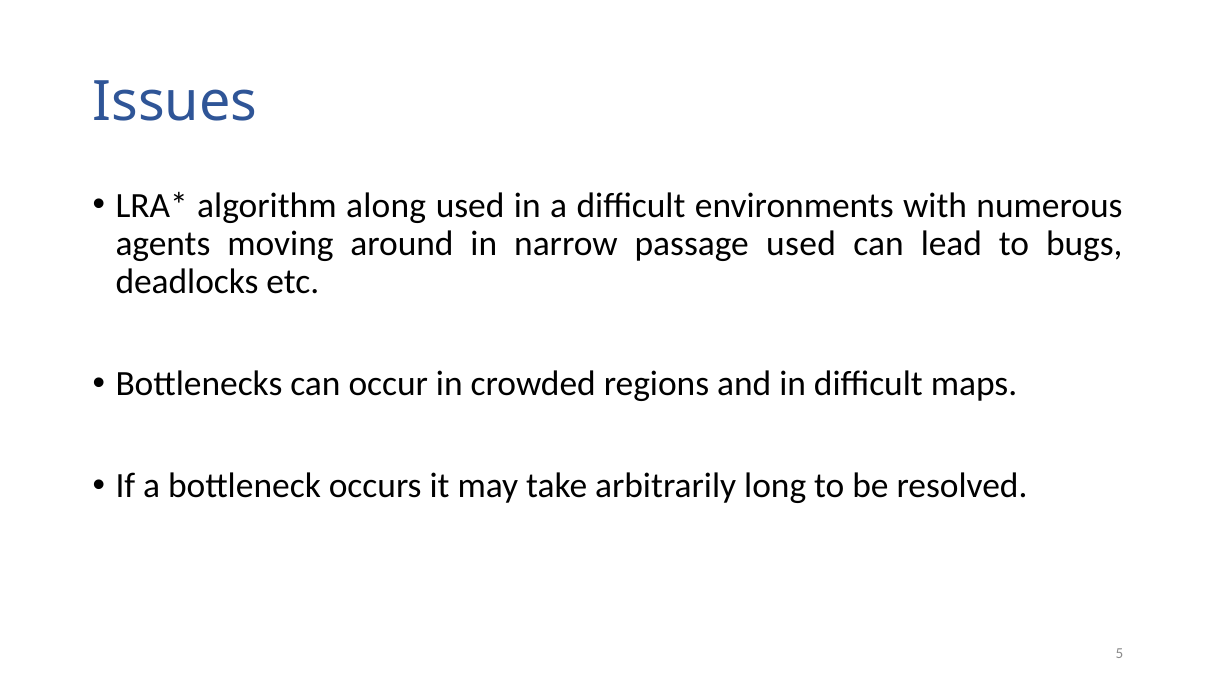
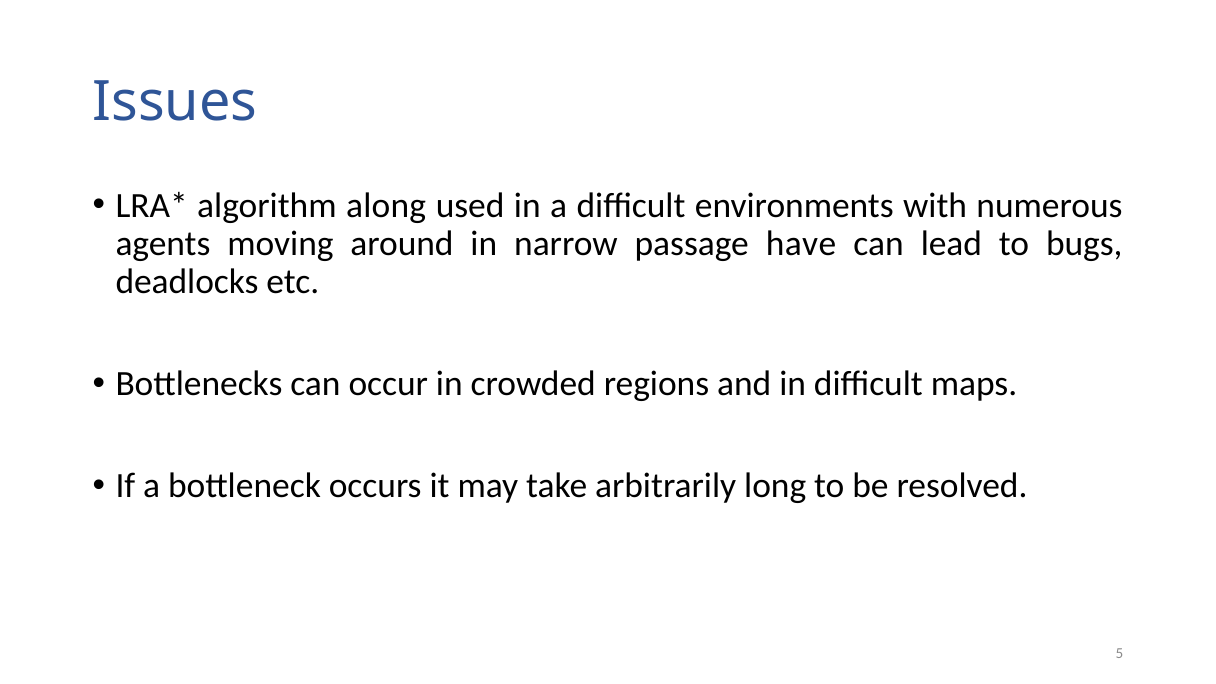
passage used: used -> have (801, 244)
